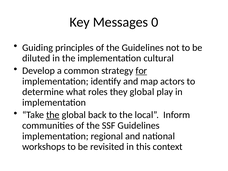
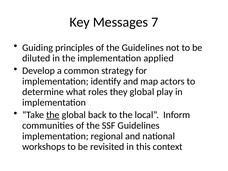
0: 0 -> 7 (155, 22)
cultural: cultural -> applied (159, 58)
for underline: present -> none (141, 71)
